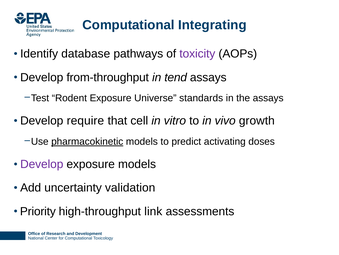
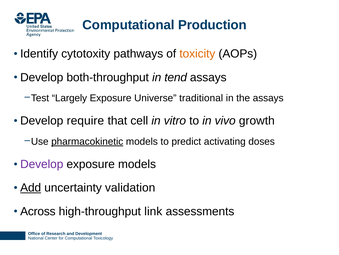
Integrating: Integrating -> Production (212, 25)
database: database -> cytotoxity (86, 54)
toxicity colour: purple -> orange (197, 54)
from-throughput: from-throughput -> both-throughput (108, 77)
Rodent: Rodent -> Largely (69, 98)
standards: standards -> traditional (201, 98)
Add underline: none -> present (31, 187)
Priority: Priority -> Across (38, 211)
